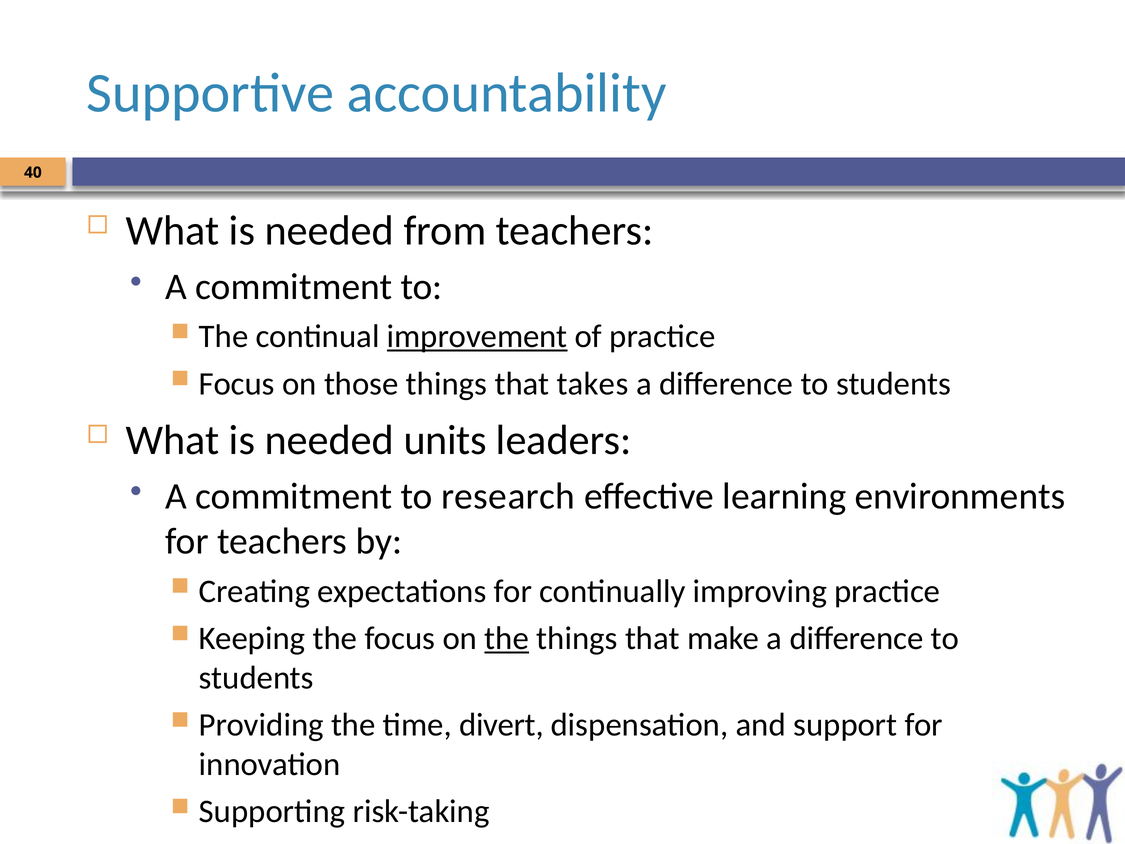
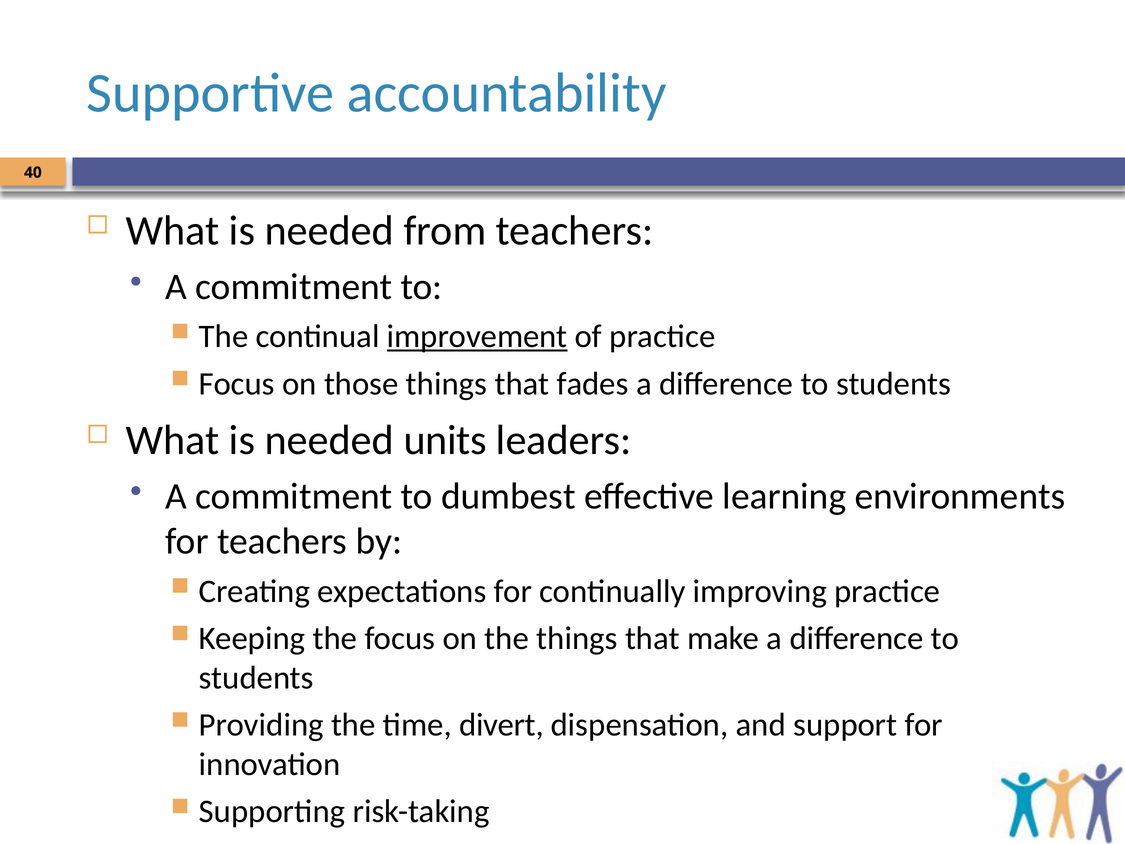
takes: takes -> fades (593, 384)
research: research -> dumbest (508, 496)
the underline: present -> none (507, 638)
